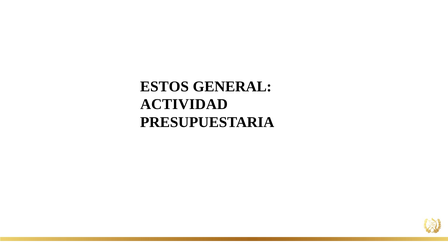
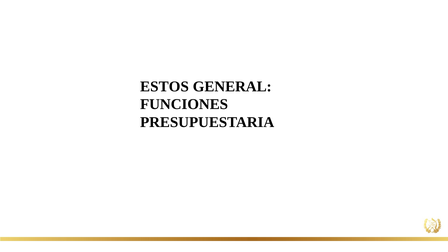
ACTIVIDAD: ACTIVIDAD -> FUNCIONES (184, 104)
